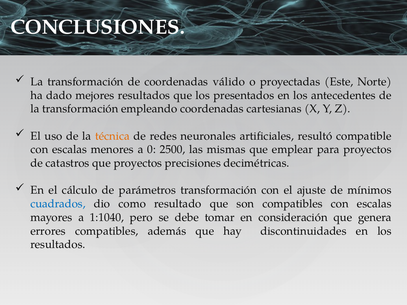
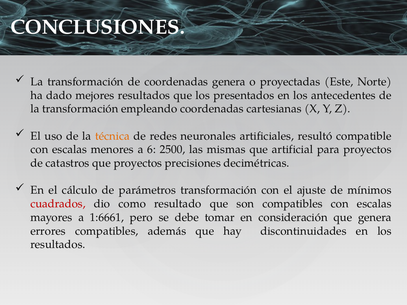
coordenadas válido: válido -> genera (229, 82)
0: 0 -> 6 (152, 150)
emplear: emplear -> artificial (293, 150)
cuadrados colour: blue -> red (58, 204)
1:1040: 1:1040 -> 1:6661 (107, 218)
